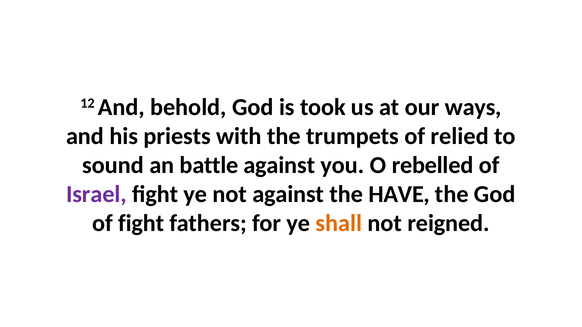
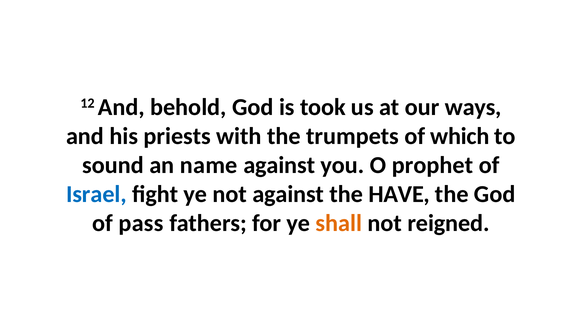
relied: relied -> which (460, 136)
battle: battle -> name (209, 165)
rebelled: rebelled -> prophet (432, 165)
Israel colour: purple -> blue (96, 194)
of fight: fight -> pass (141, 224)
